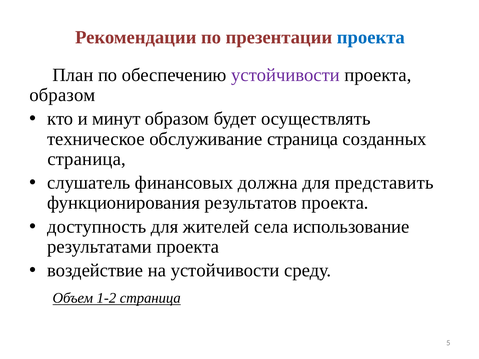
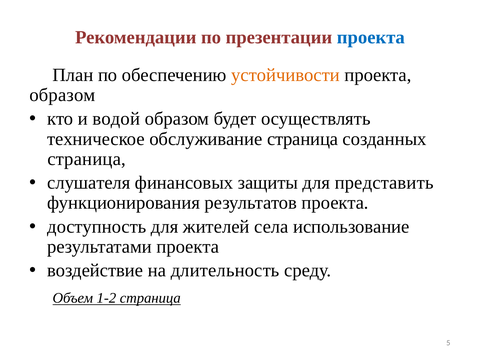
устойчивости colour: purple -> orange (286, 75)
минут: минут -> водой (116, 119)
слушатель: слушатель -> слушателя (89, 183)
должна: должна -> защиты (268, 183)
на устойчивости: устойчивости -> длительность (225, 271)
